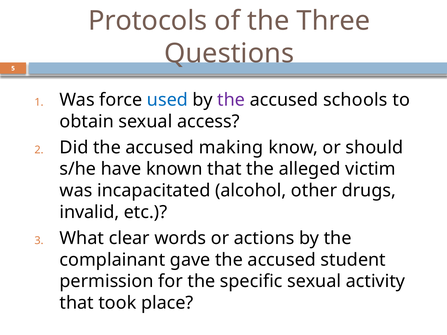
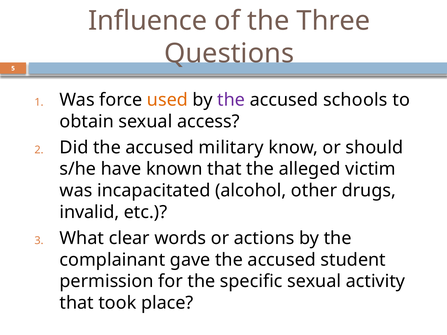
Protocols: Protocols -> Influence (148, 21)
used colour: blue -> orange (167, 100)
making: making -> military (231, 148)
